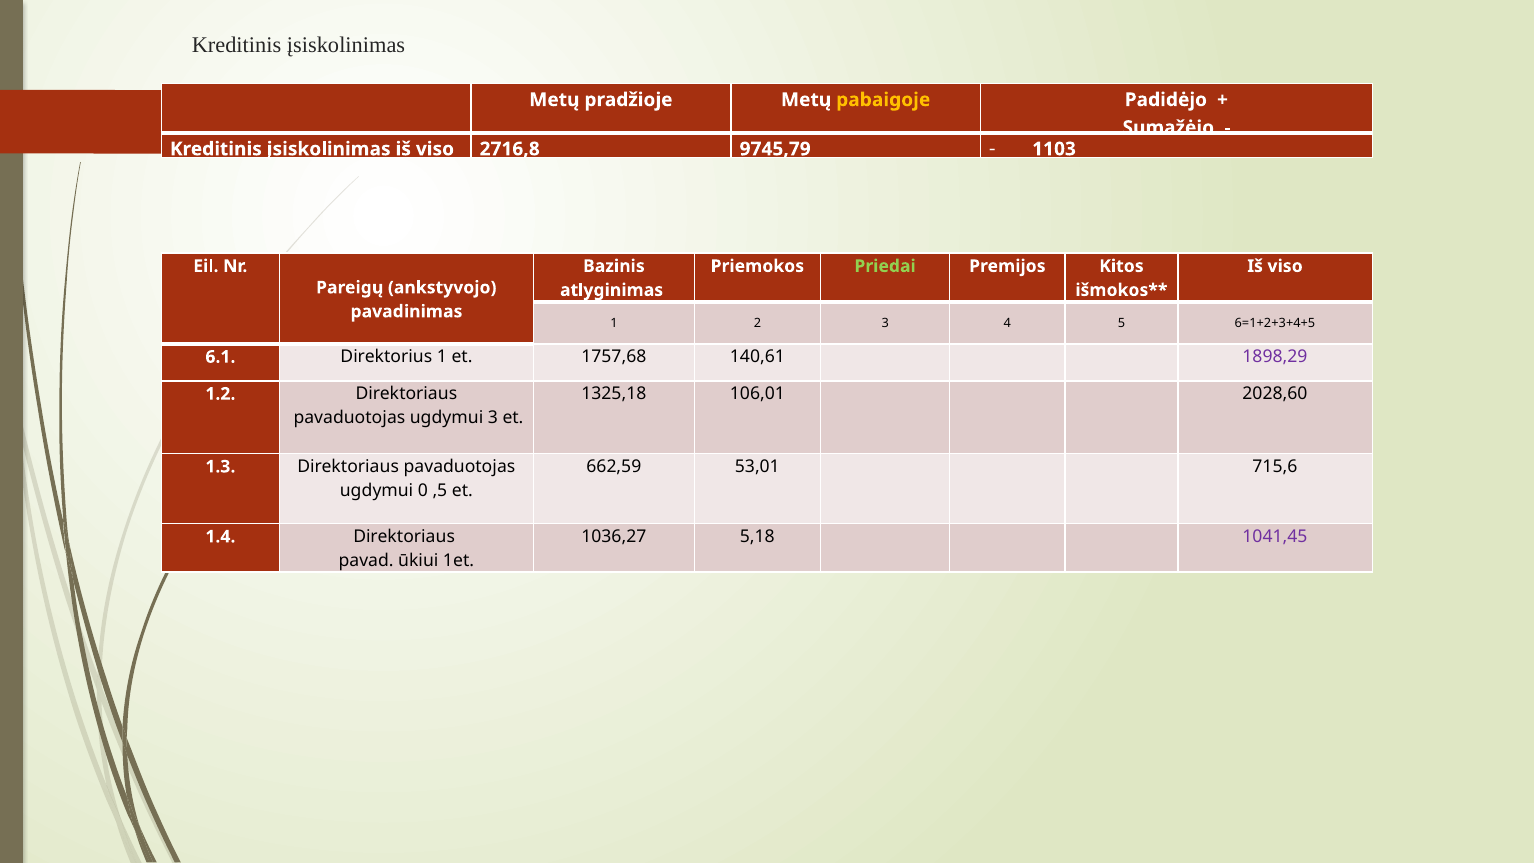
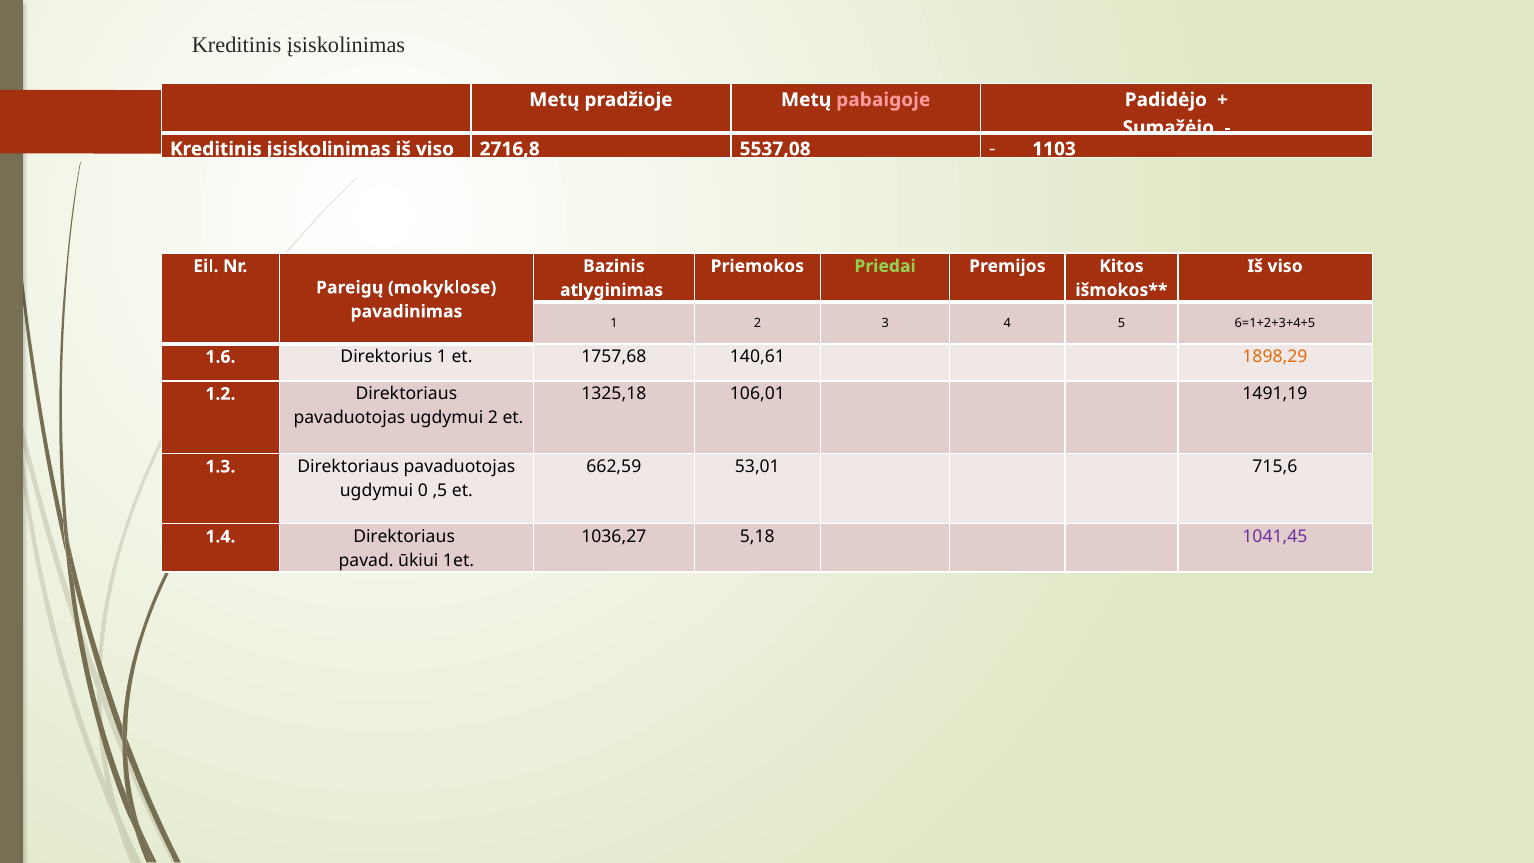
pabaigoje colour: yellow -> pink (883, 100)
9745,79: 9745,79 -> 5537,08 (775, 149)
ankstyvojo: ankstyvojo -> mokyklose (442, 288)
6.1: 6.1 -> 1.6 (220, 357)
1898,29 colour: purple -> orange (1275, 357)
2028,60: 2028,60 -> 1491,19 (1275, 394)
ugdymui 3: 3 -> 2 (493, 418)
